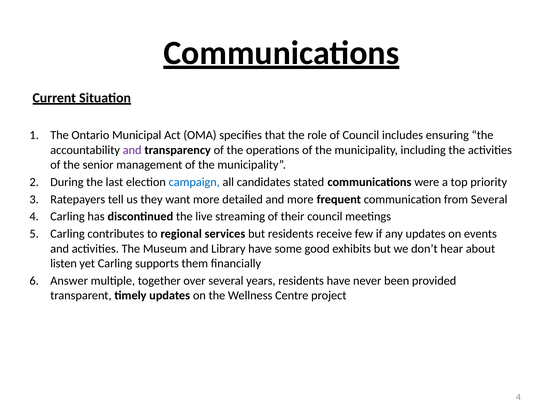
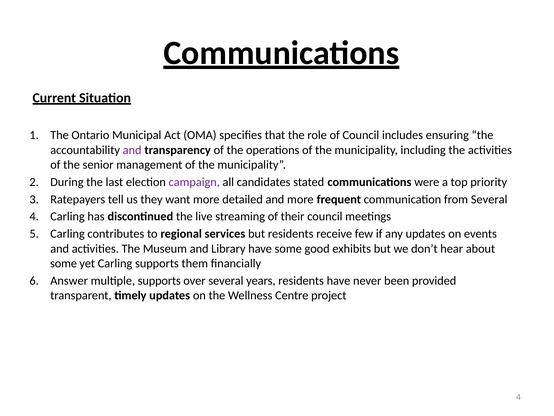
campaign colour: blue -> purple (194, 182)
listen: listen -> some (64, 263)
multiple together: together -> supports (159, 280)
